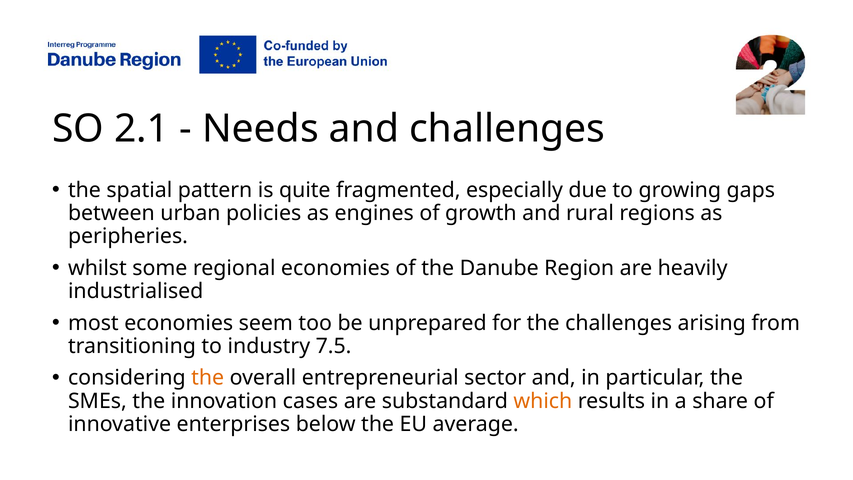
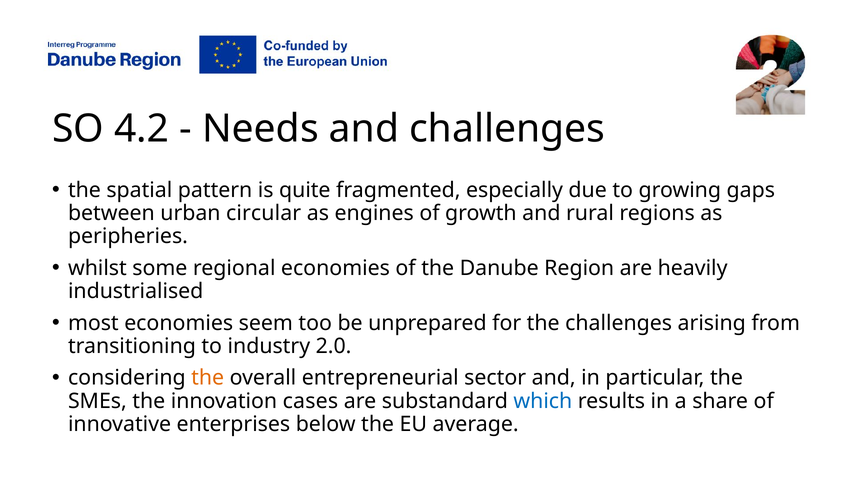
2.1: 2.1 -> 4.2 (142, 129)
policies: policies -> circular (264, 213)
7.5: 7.5 -> 2.0 (334, 346)
which colour: orange -> blue (543, 401)
